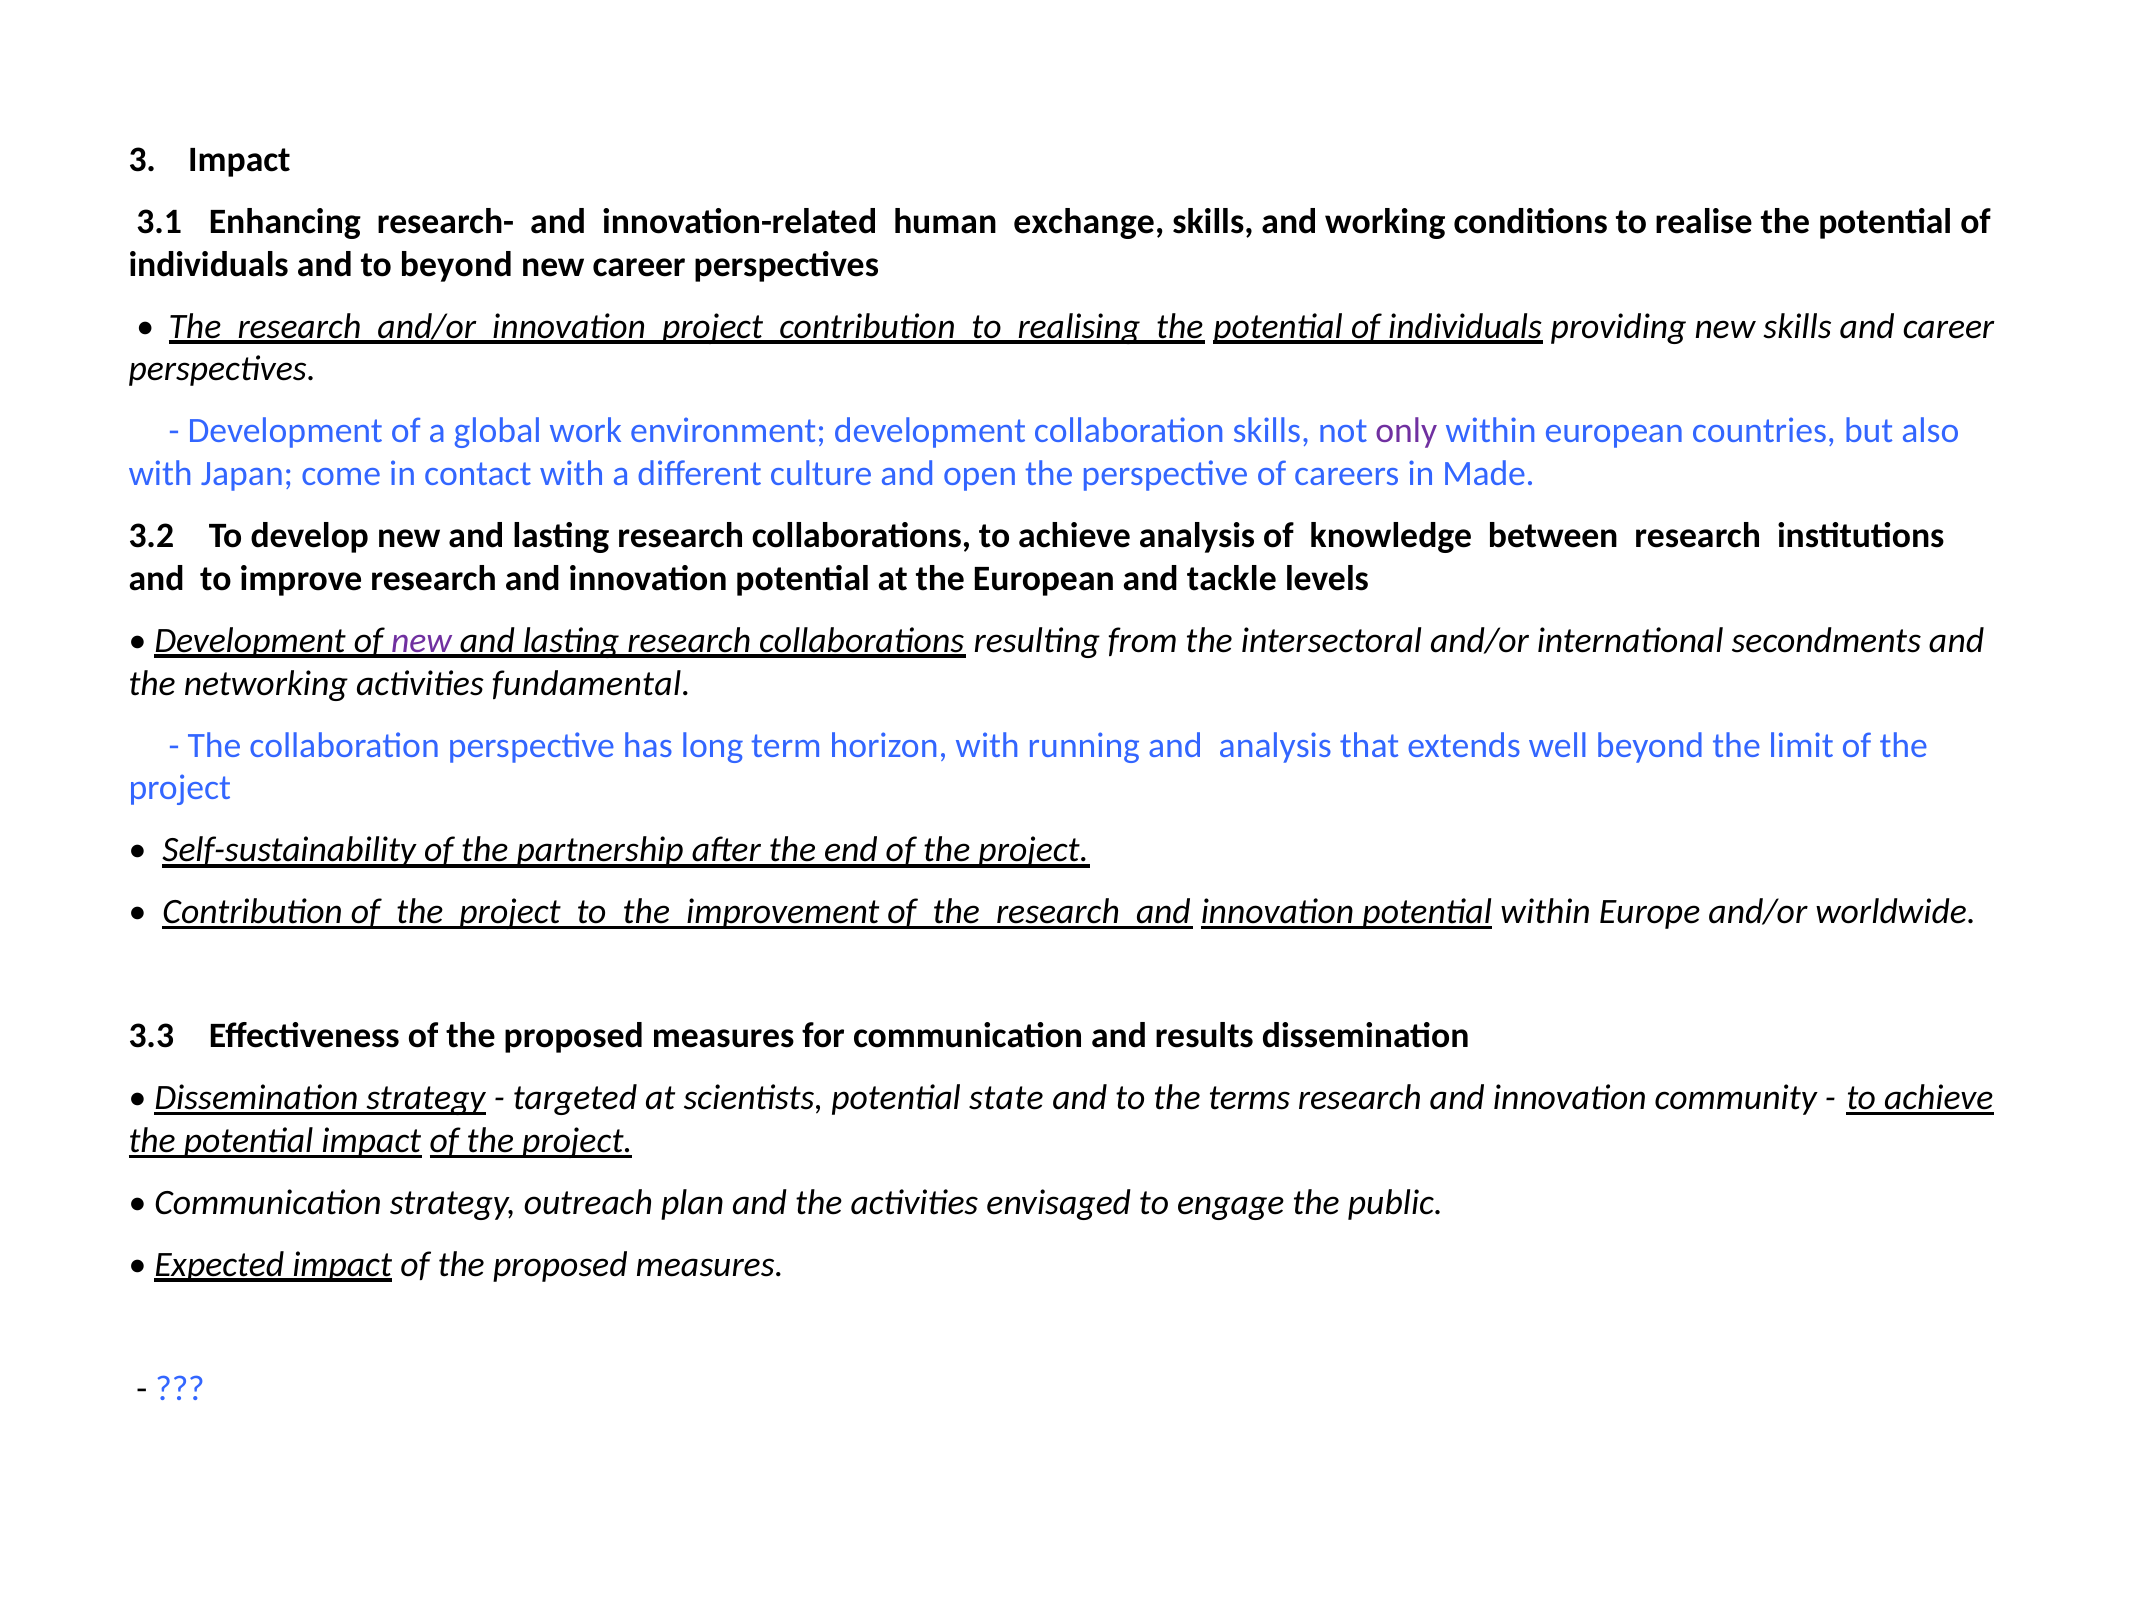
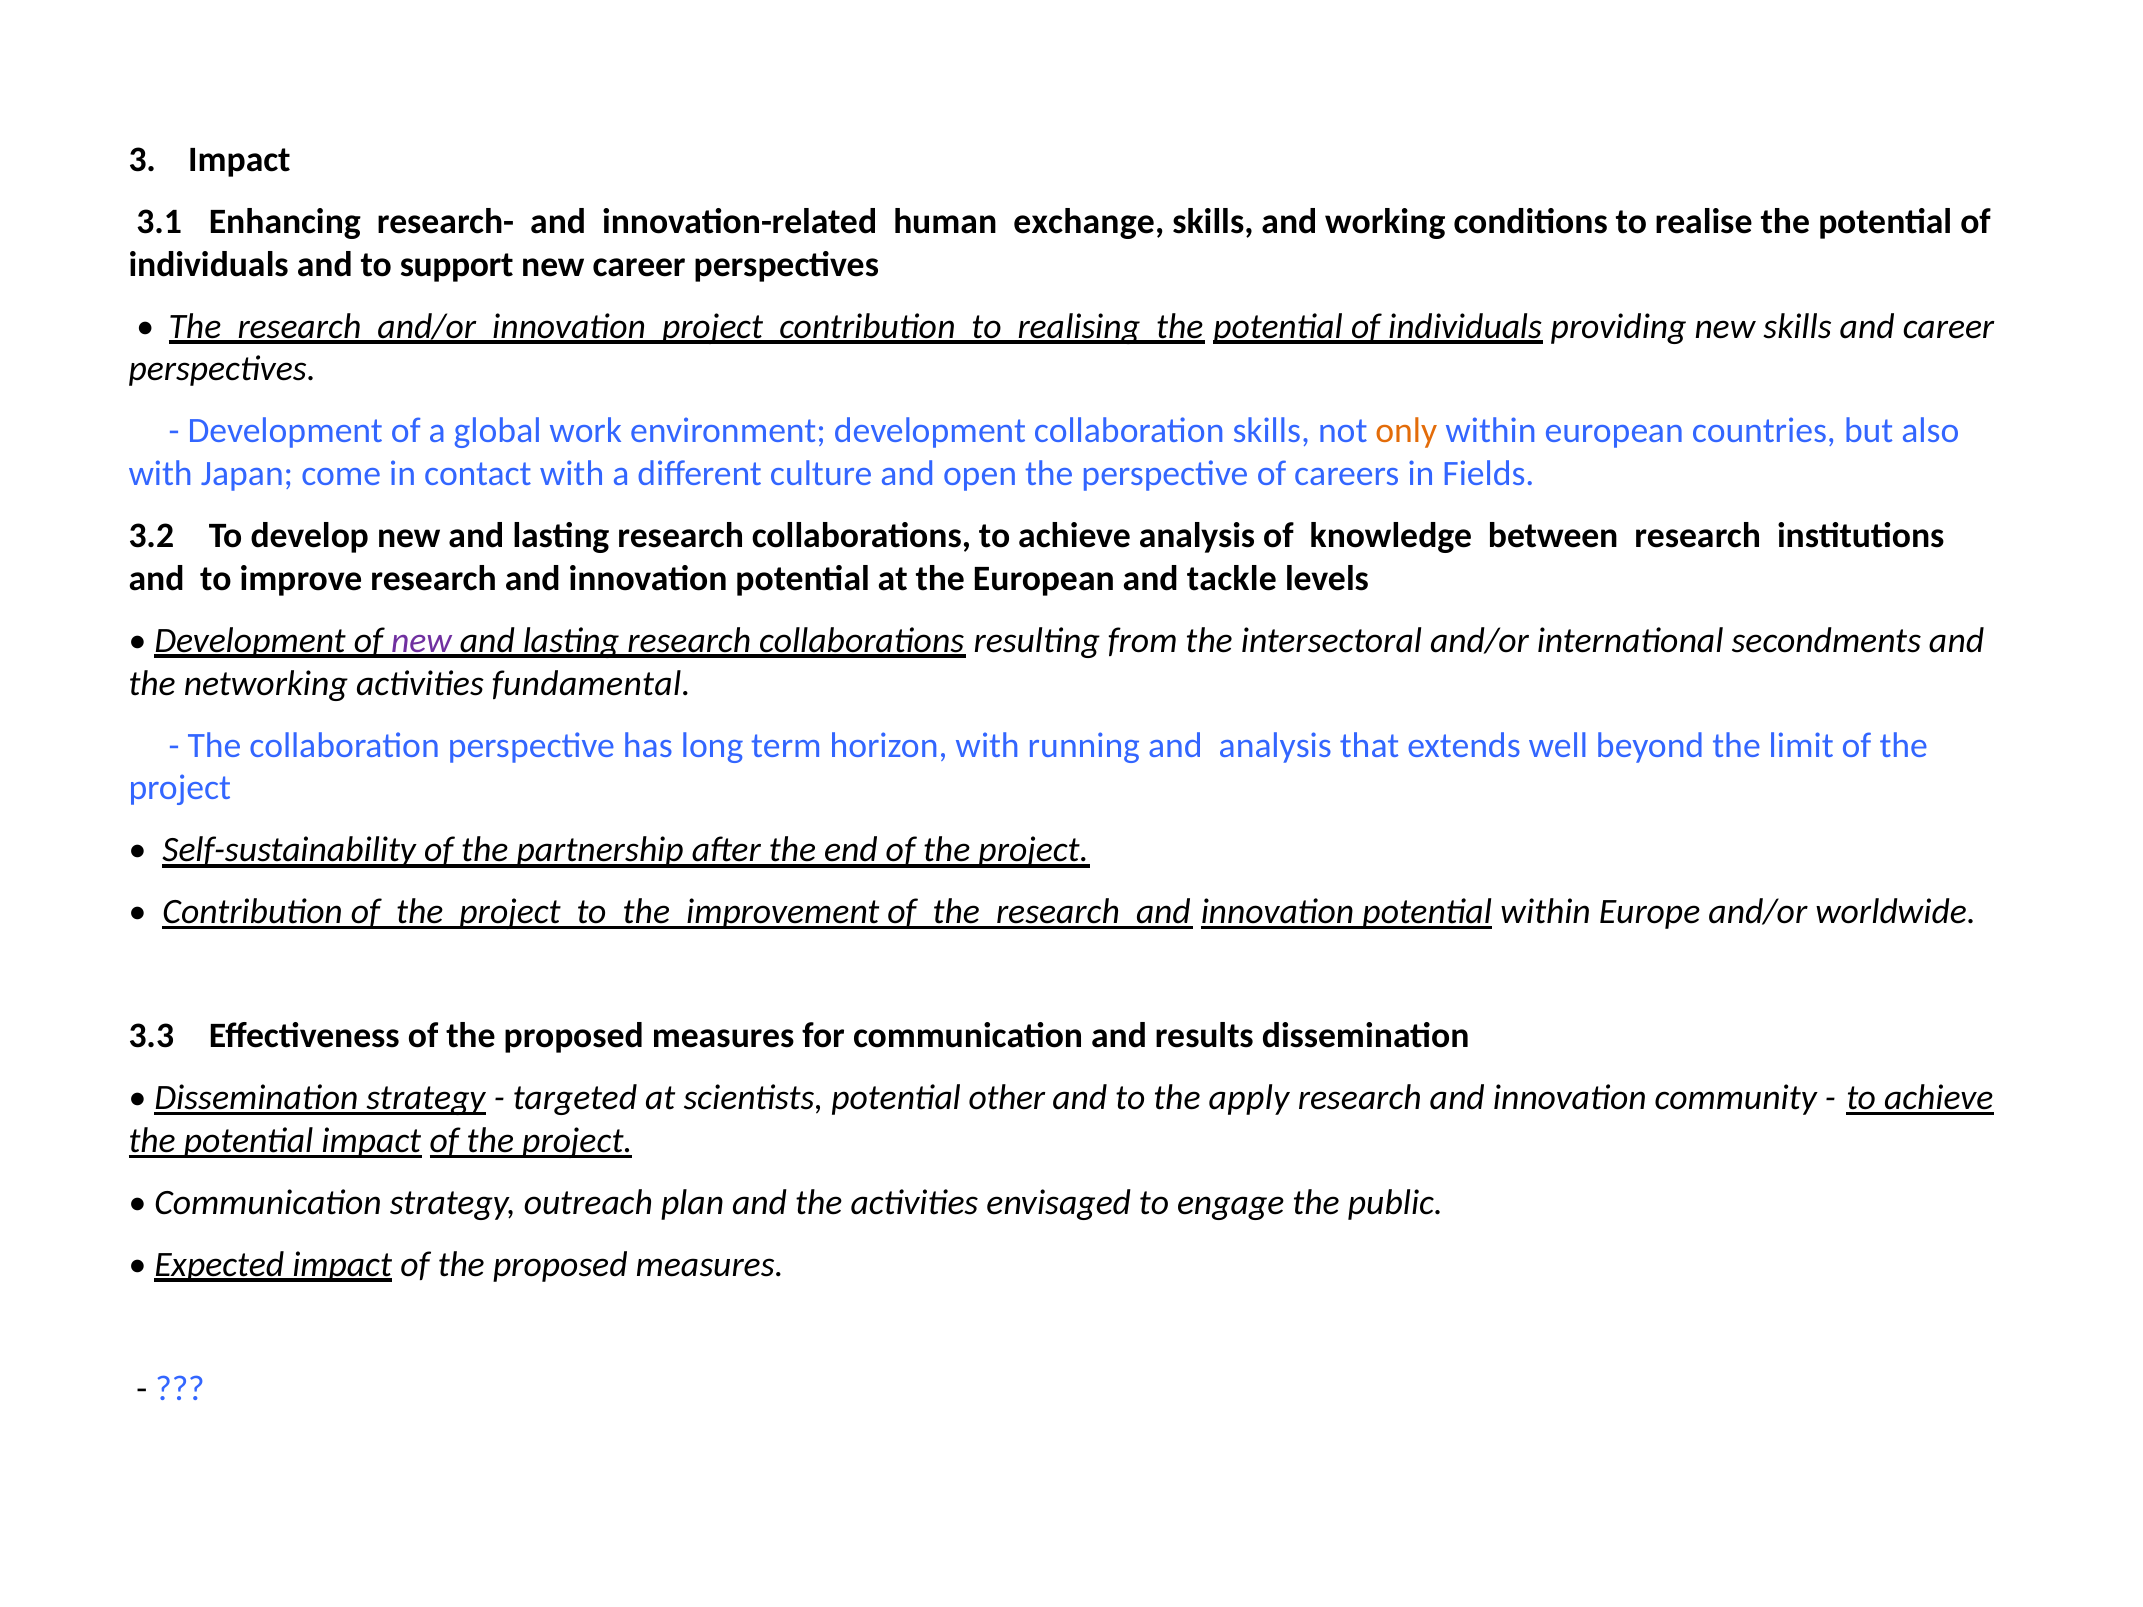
to beyond: beyond -> support (457, 264)
only colour: purple -> orange (1406, 431)
Made: Made -> Fields (1488, 474)
state: state -> other (1007, 1098)
terms: terms -> apply (1249, 1098)
